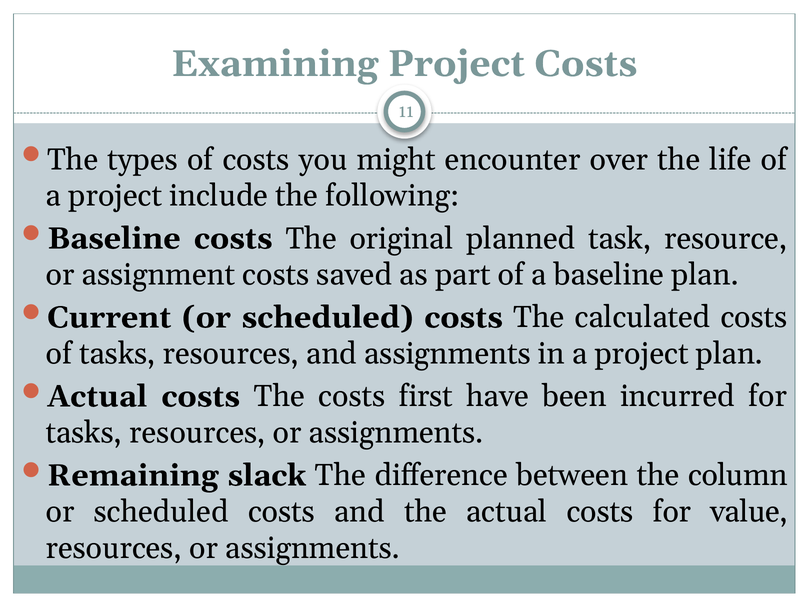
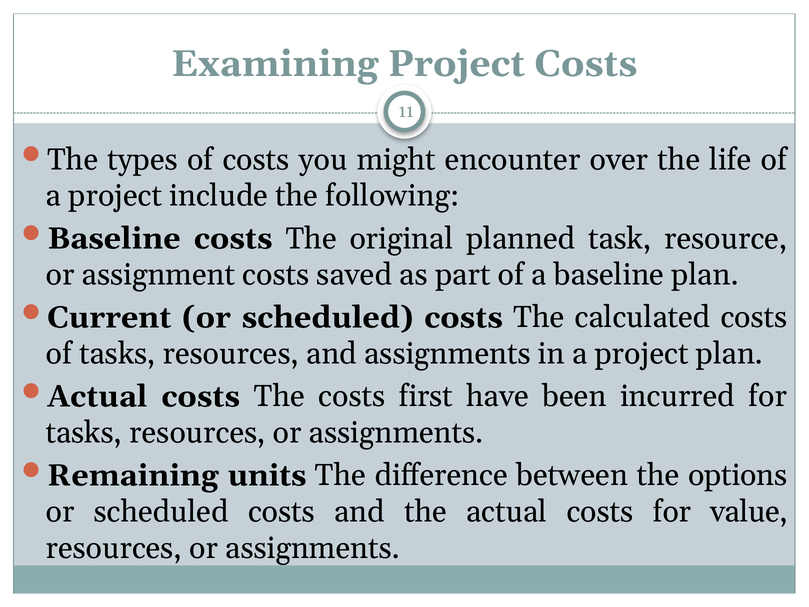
slack: slack -> units (267, 475)
column: column -> options (738, 475)
